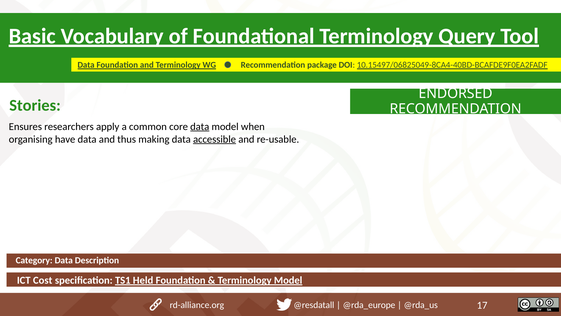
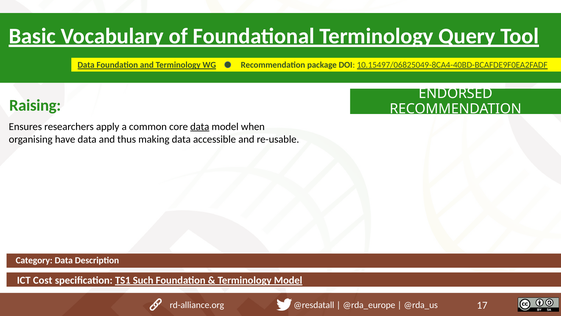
Stories: Stories -> Raising (35, 105)
accessible underline: present -> none (215, 139)
Held: Held -> Such (143, 280)
